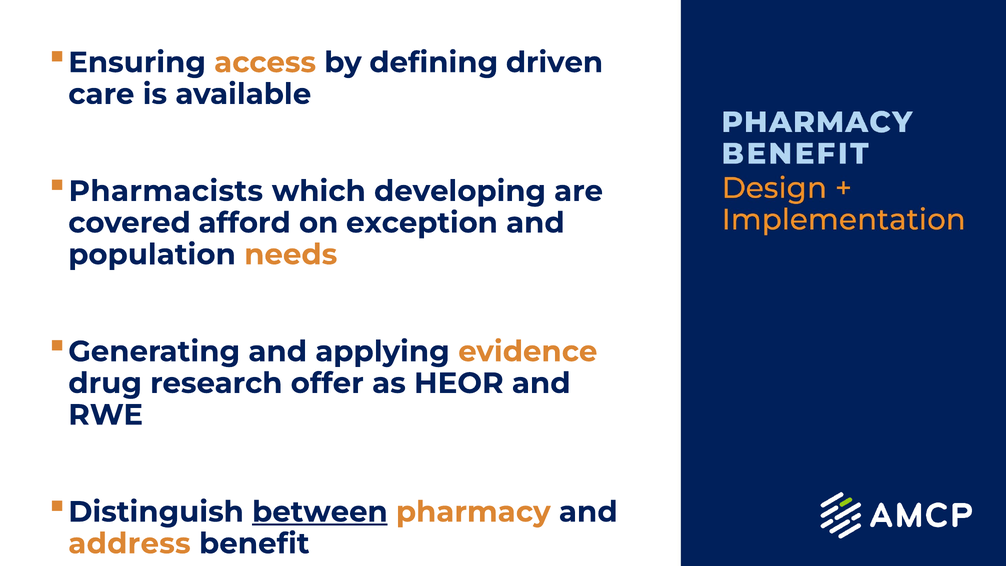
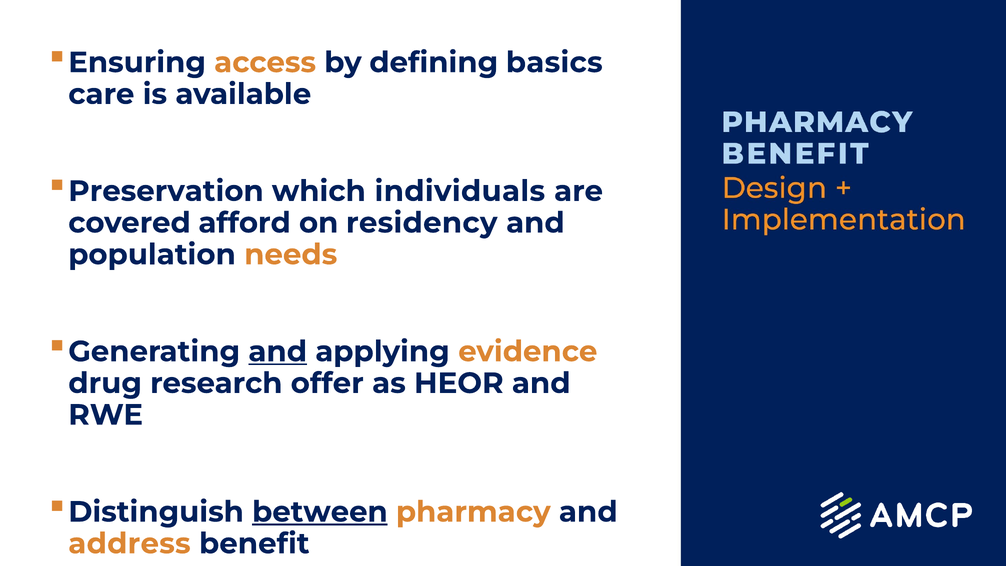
driven: driven -> basics (554, 62)
Pharmacists: Pharmacists -> Preservation (166, 191)
developing: developing -> individuals (460, 191)
exception: exception -> residency (422, 223)
and underline: none -> present (278, 351)
